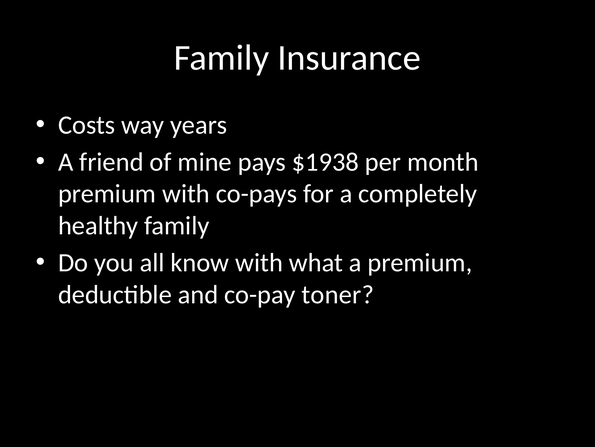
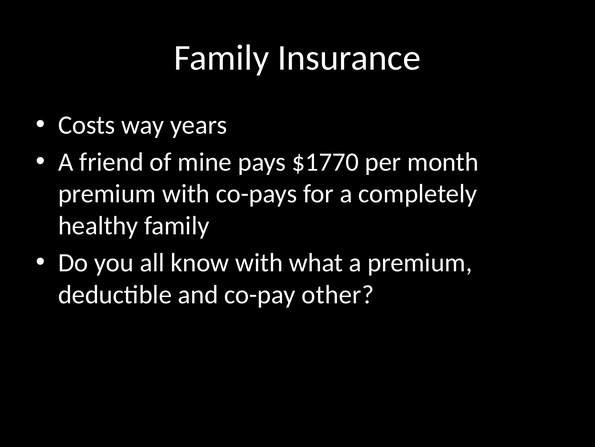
$1938: $1938 -> $1770 (325, 162)
toner: toner -> other (338, 294)
